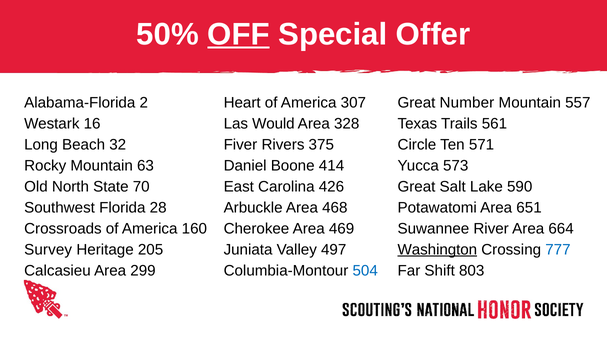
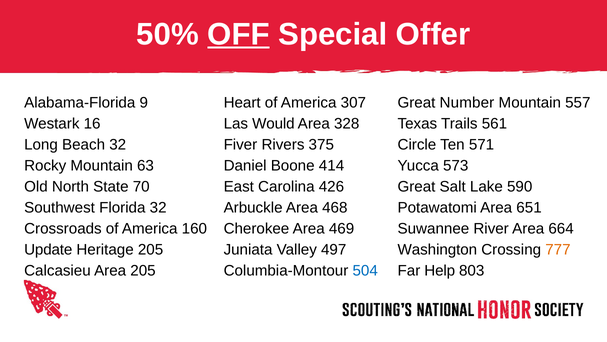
2: 2 -> 9 (144, 103)
Florida 28: 28 -> 32 (158, 207)
Survey: Survey -> Update (48, 249)
Washington underline: present -> none (437, 249)
777 colour: blue -> orange (558, 249)
Area 299: 299 -> 205 (143, 270)
Shift: Shift -> Help (440, 270)
